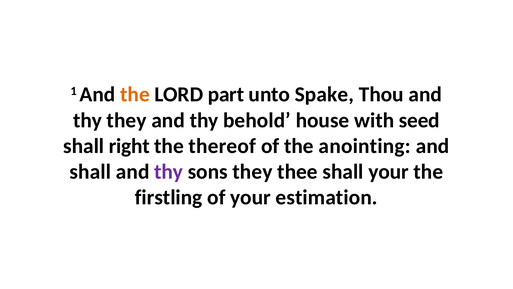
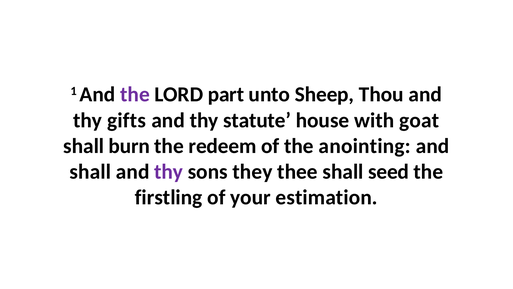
the colour: orange -> purple (135, 94)
Spake: Spake -> Sheep (324, 94)
thy they: they -> gifts (127, 120)
behold: behold -> statute (257, 120)
seed: seed -> goat (419, 120)
right: right -> burn (129, 146)
thereof: thereof -> redeem (223, 146)
shall your: your -> seed (389, 171)
